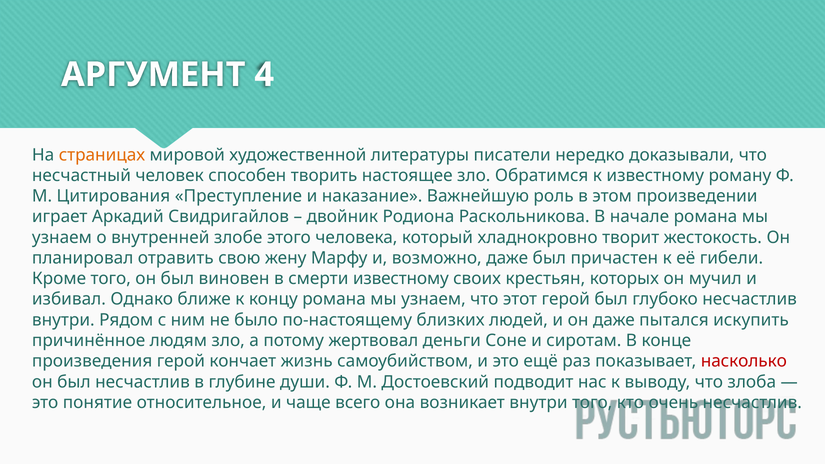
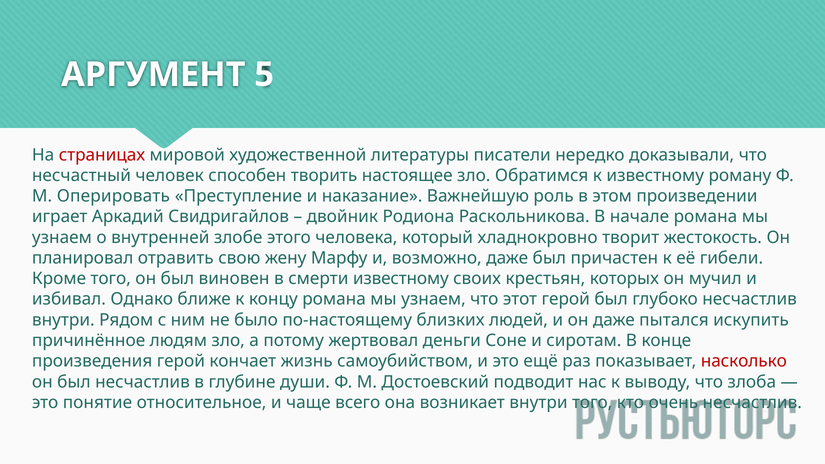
4: 4 -> 5 (264, 75)
страницах colour: orange -> red (102, 155)
Цитирования: Цитирования -> Оперировать (113, 196)
